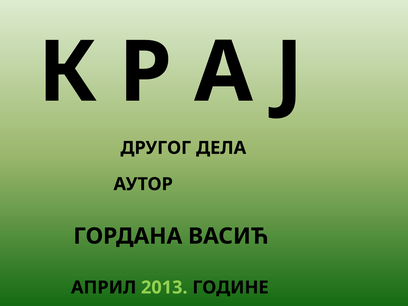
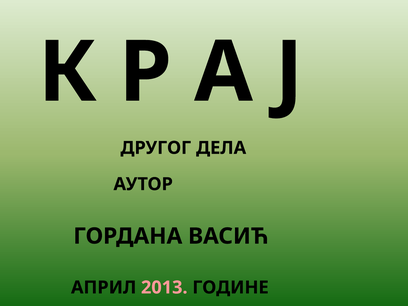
2013 colour: light green -> pink (164, 288)
